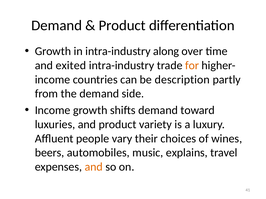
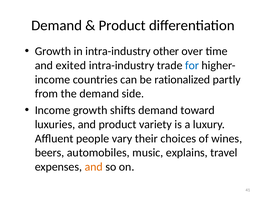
along: along -> other (166, 51)
for colour: orange -> blue (192, 66)
description: description -> rationalized (182, 80)
